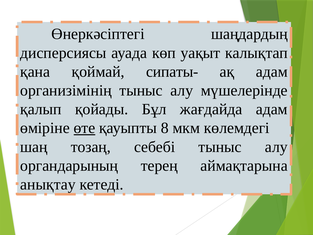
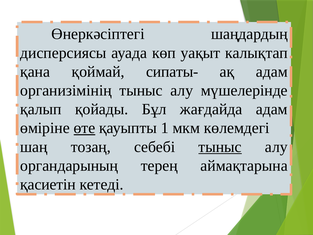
8: 8 -> 1 (165, 128)
тыныс underline: none -> present (220, 147)
анықтау: анықтау -> қасиетін (48, 184)
